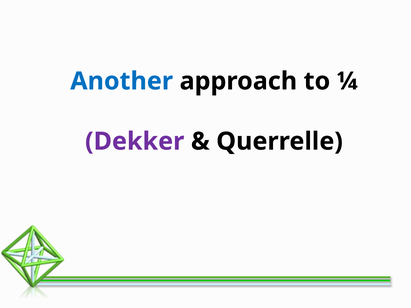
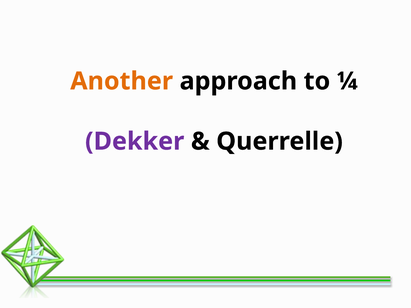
Another colour: blue -> orange (122, 81)
